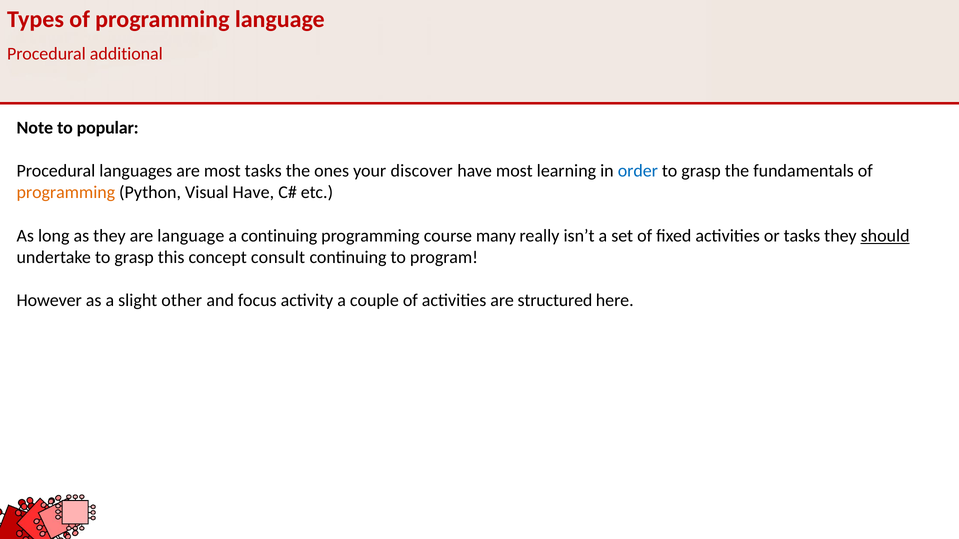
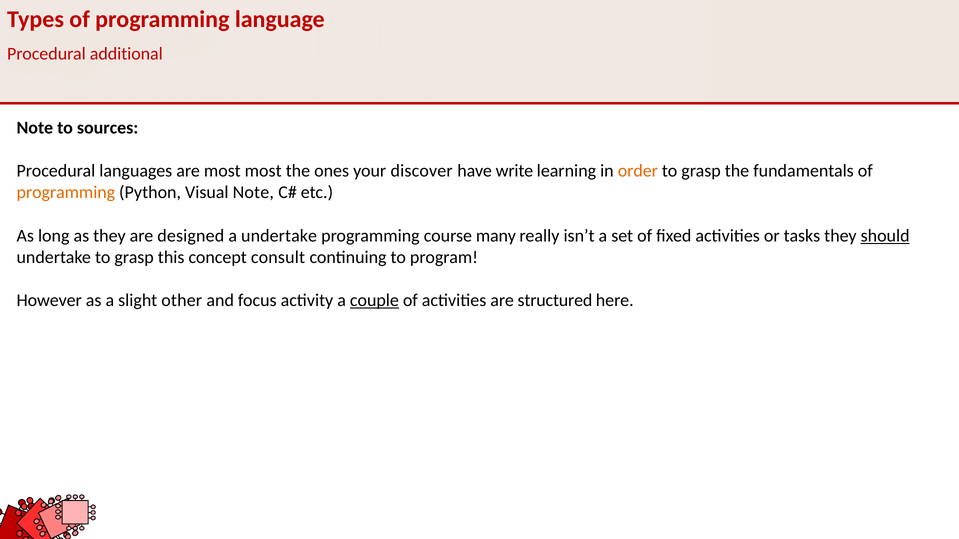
popular: popular -> sources (108, 128)
most tasks: tasks -> most (263, 171)
have most: most -> write (514, 171)
order colour: blue -> orange (638, 171)
Visual Have: Have -> Note (253, 193)
are language: language -> designed (191, 236)
a continuing: continuing -> undertake (279, 236)
couple underline: none -> present (374, 301)
